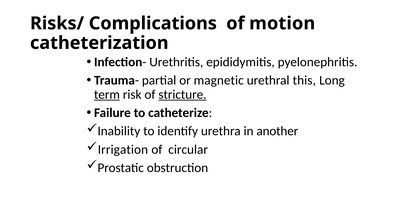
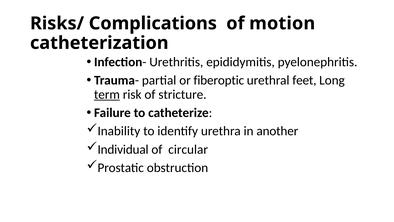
magnetic: magnetic -> fiberoptic (219, 80)
this: this -> feet (304, 80)
stricture underline: present -> none (182, 94)
Irrigation: Irrigation -> Individual (123, 149)
